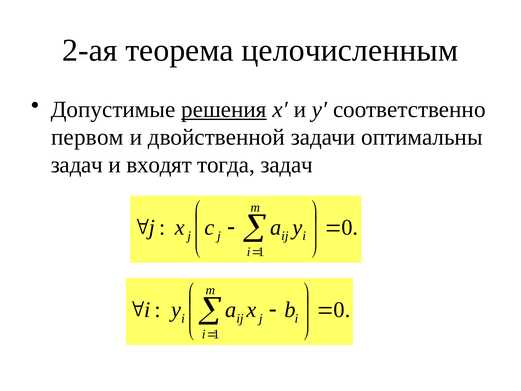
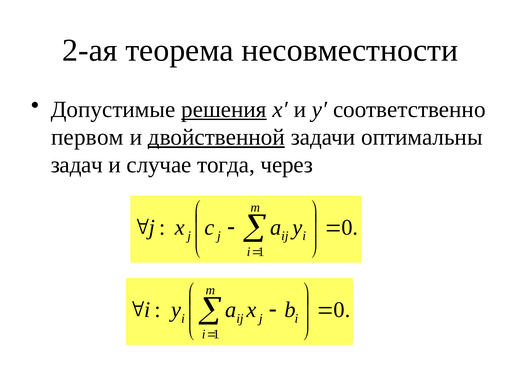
целочисленным: целочисленным -> несовместности (350, 50)
двойственной underline: none -> present (216, 137)
входят: входят -> случае (159, 165)
тогда задач: задач -> через (287, 165)
